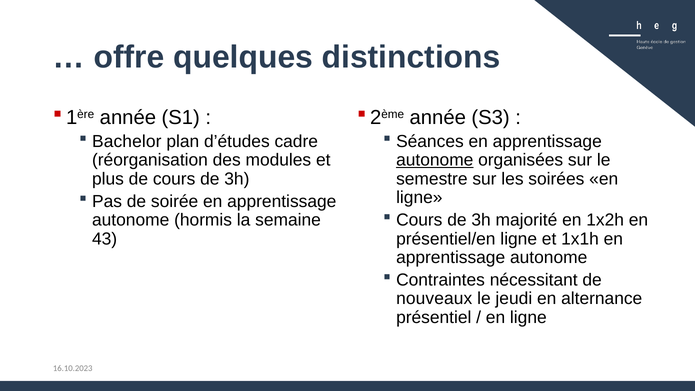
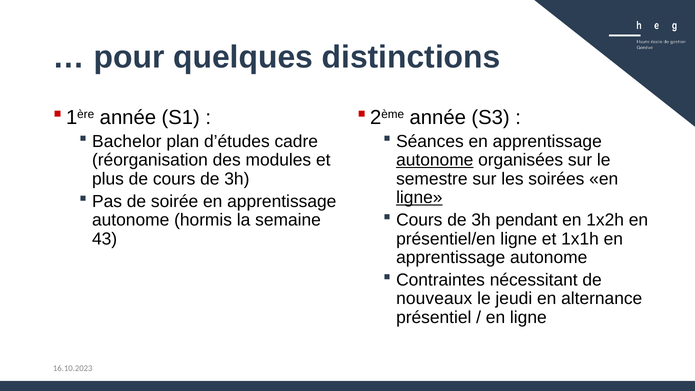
offre: offre -> pour (129, 57)
ligne underline: none -> present (419, 198)
majorité: majorité -> pendant (527, 220)
